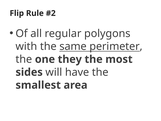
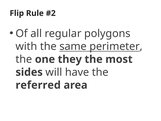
smallest: smallest -> referred (38, 85)
